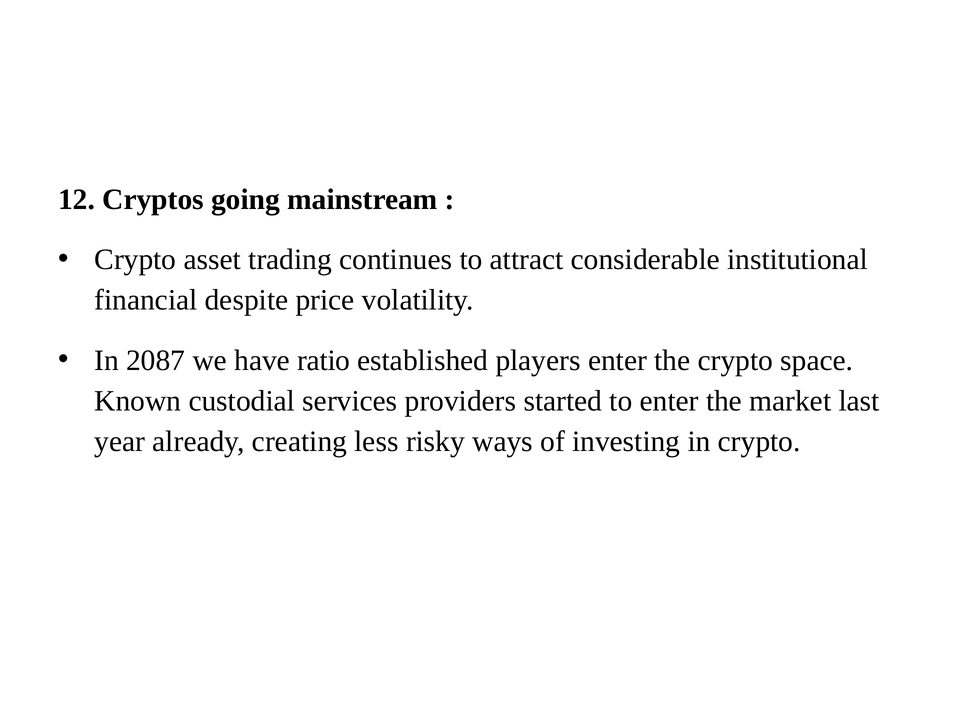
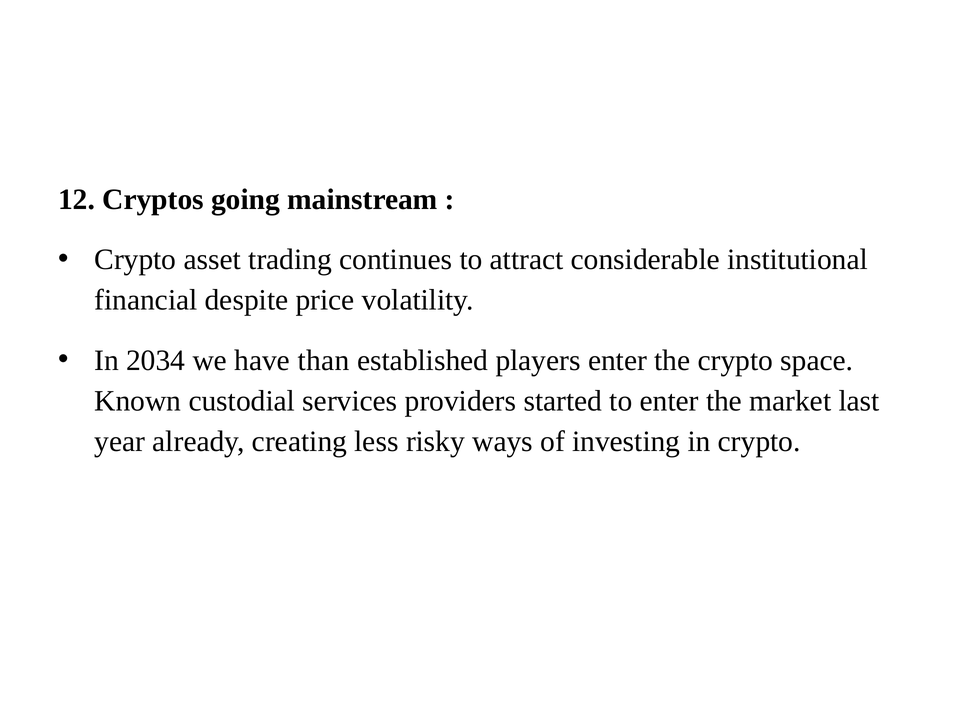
2087: 2087 -> 2034 (156, 360)
ratio: ratio -> than (323, 360)
